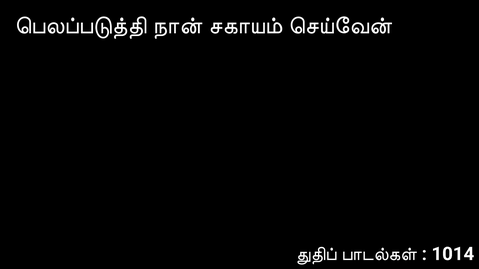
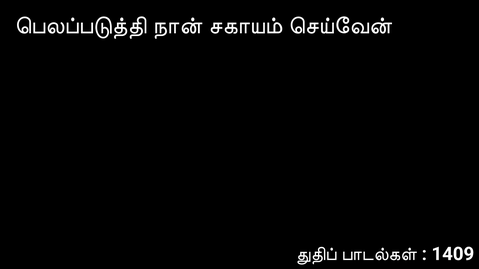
1014: 1014 -> 1409 (453, 254)
